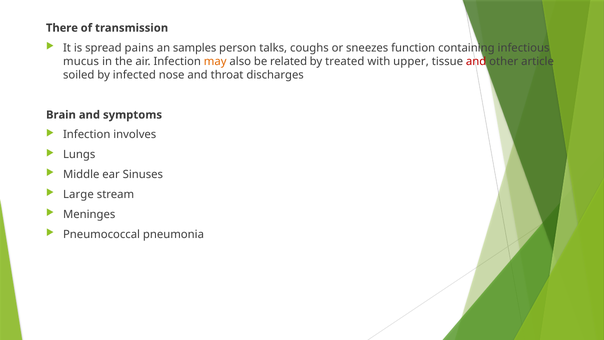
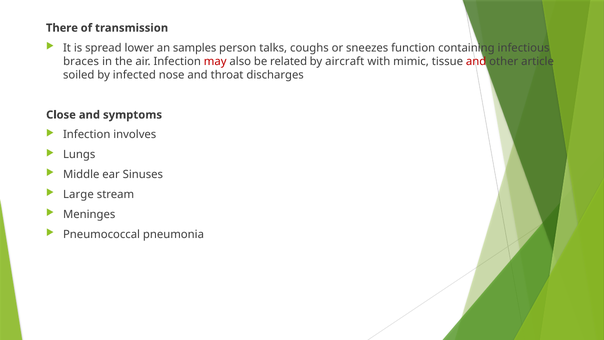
pains: pains -> lower (139, 48)
mucus: mucus -> braces (81, 61)
may colour: orange -> red (215, 61)
treated: treated -> aircraft (345, 61)
upper: upper -> mimic (411, 61)
Brain: Brain -> Close (61, 115)
